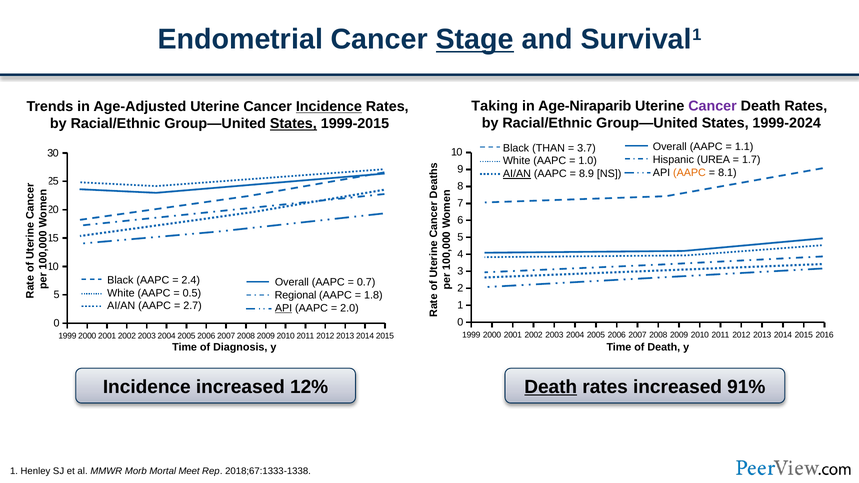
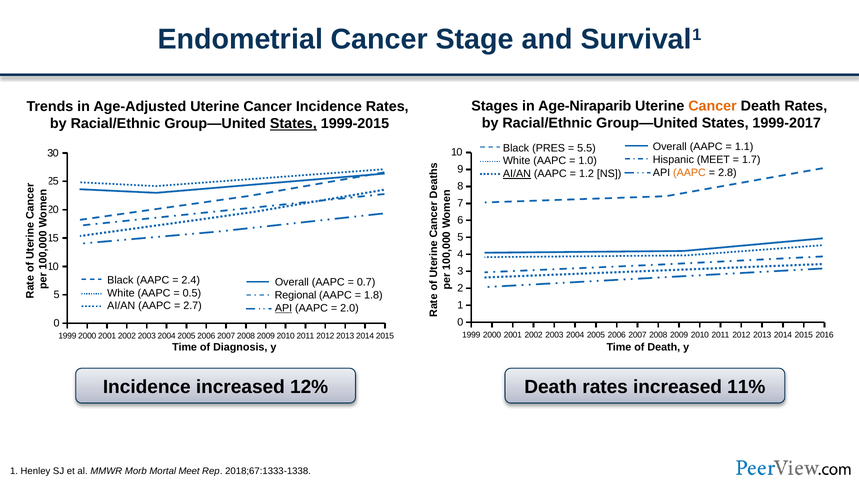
Stage underline: present -> none (475, 39)
Taking: Taking -> Stages (495, 106)
Cancer colour: purple -> orange (712, 106)
Incidence underline: present -> none (329, 107)
1999-2024: 1999-2024 -> 1999-2017 (787, 123)
THAN: THAN -> PRES (549, 148)
3.7: 3.7 -> 5.5 (586, 148)
Hispanic UREA: UREA -> MEET (713, 160)
8.1: 8.1 -> 2.8 (727, 173)
8.9: 8.9 -> 1.2 (586, 174)
Death underline: present -> none (551, 387)
91%: 91% -> 11% (746, 387)
